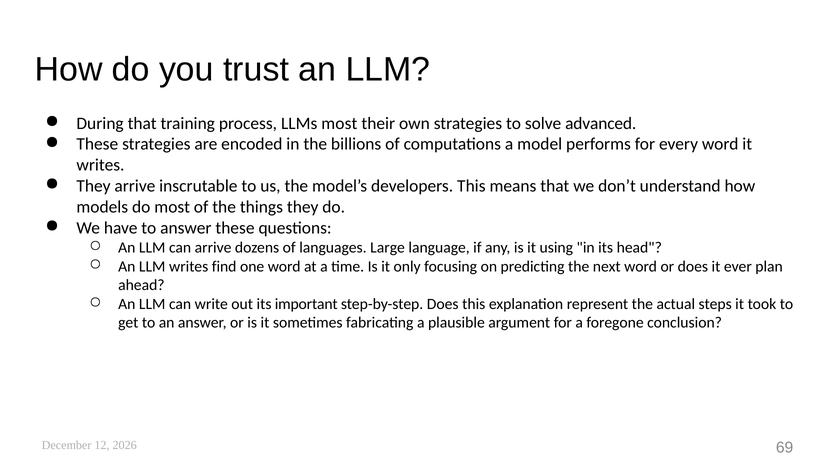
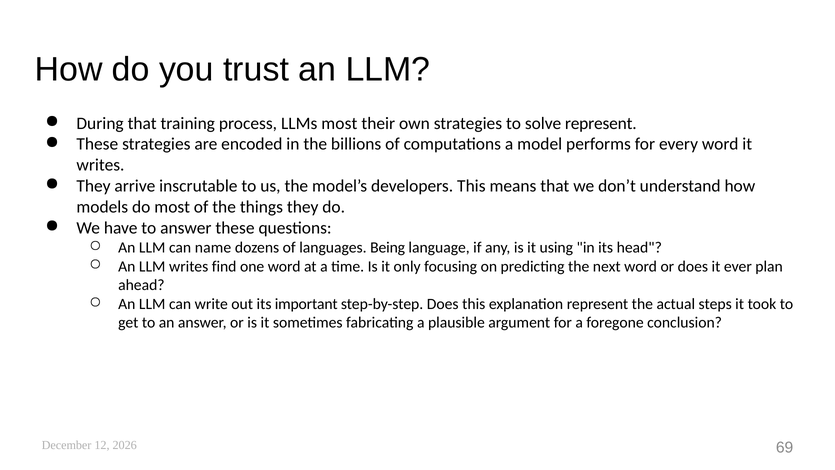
solve advanced: advanced -> represent (601, 123)
can arrive: arrive -> name (213, 247)
Large: Large -> Being (388, 247)
